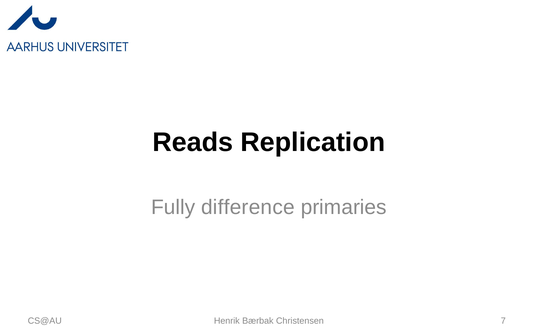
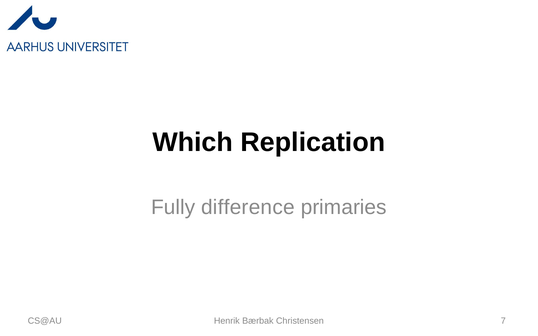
Reads: Reads -> Which (193, 142)
